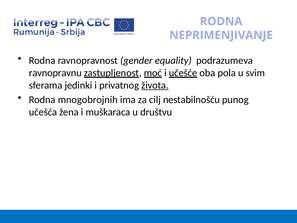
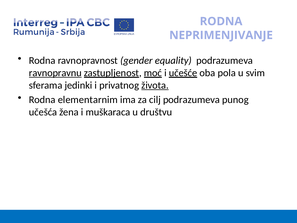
ravnopravnu underline: none -> present (55, 73)
mnogobrojnih: mnogobrojnih -> elementarnim (88, 100)
cilj nestabilnošću: nestabilnošću -> podrazumeva (191, 100)
